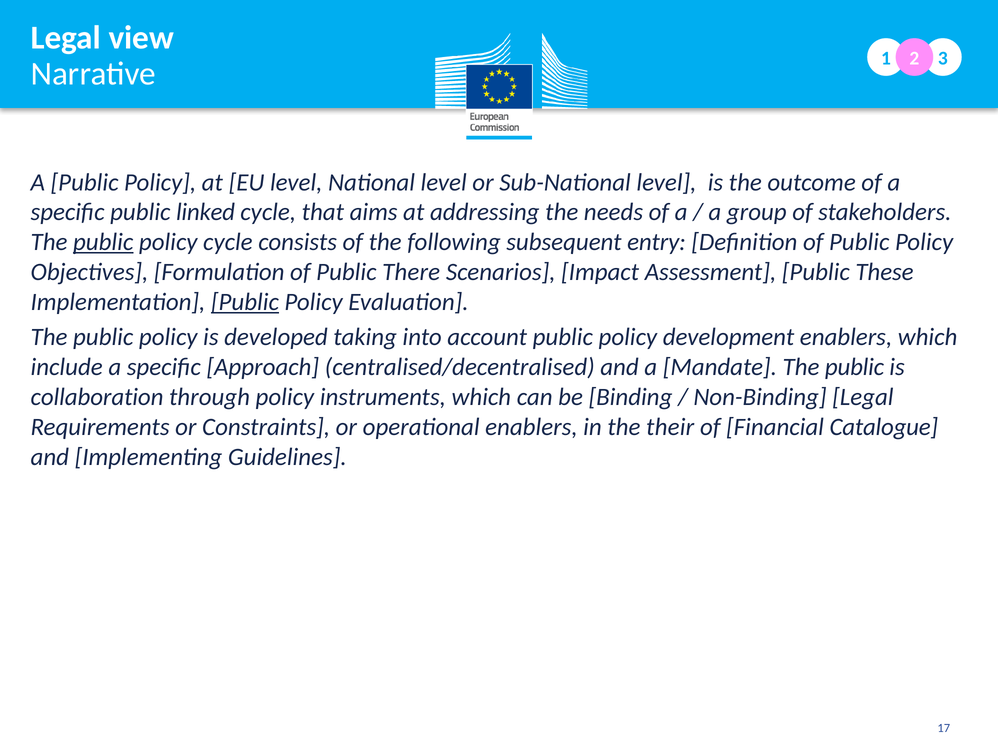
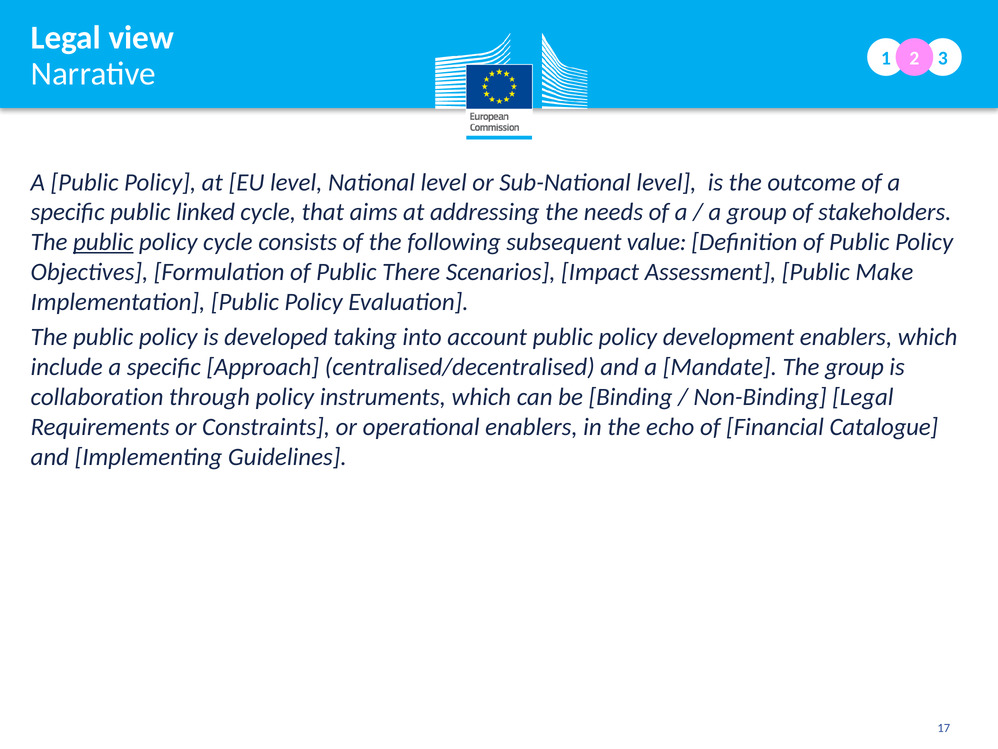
entry: entry -> value (657, 242)
These: These -> Make (884, 272)
Public underline: present -> none (245, 302)
Mandate The public: public -> group (854, 367)
their: their -> echo (670, 427)
